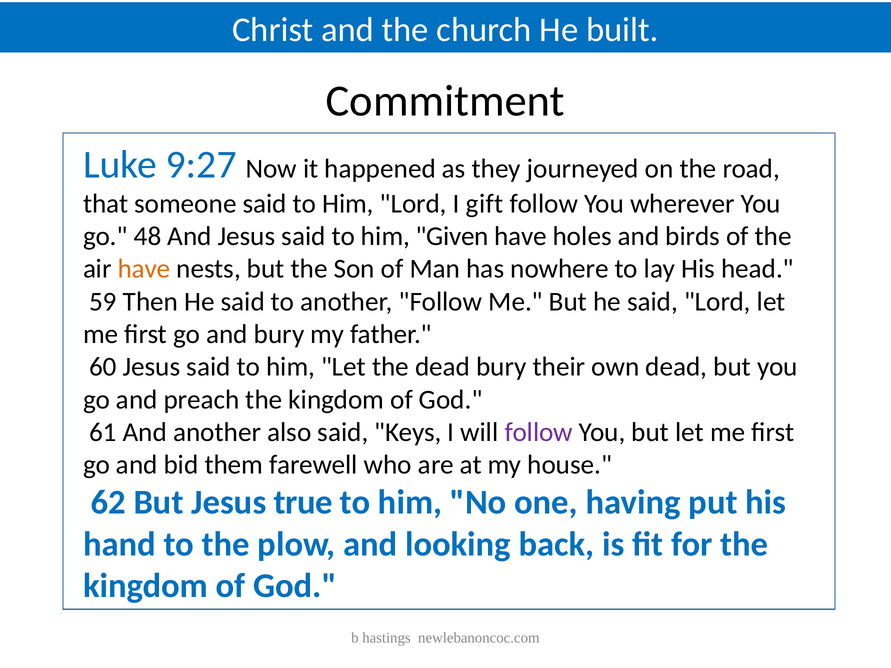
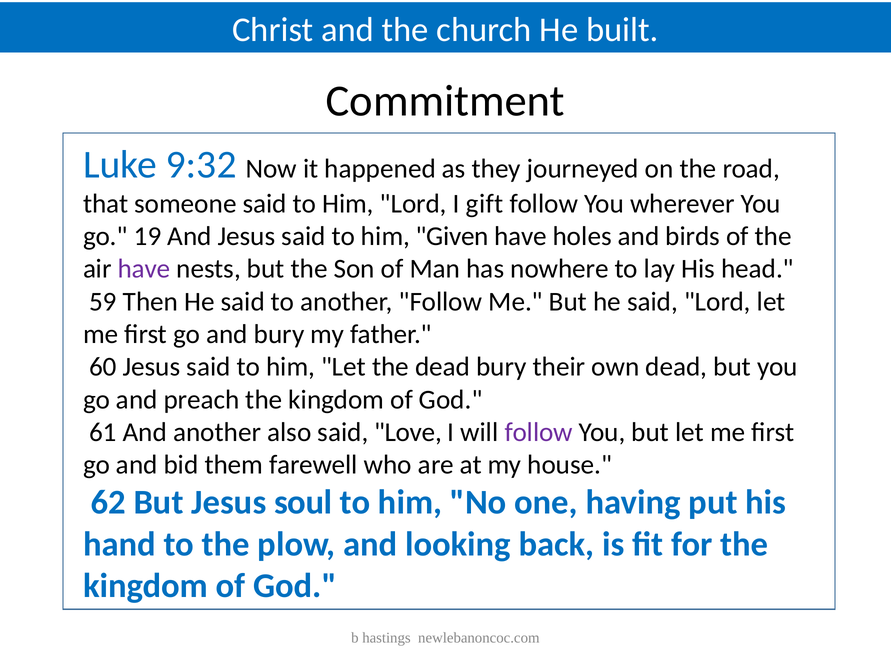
9:27: 9:27 -> 9:32 (201, 165)
48: 48 -> 19 (148, 236)
have colour: orange -> purple (144, 269)
Keys: Keys -> Love (408, 432)
true: true -> soul (303, 503)
